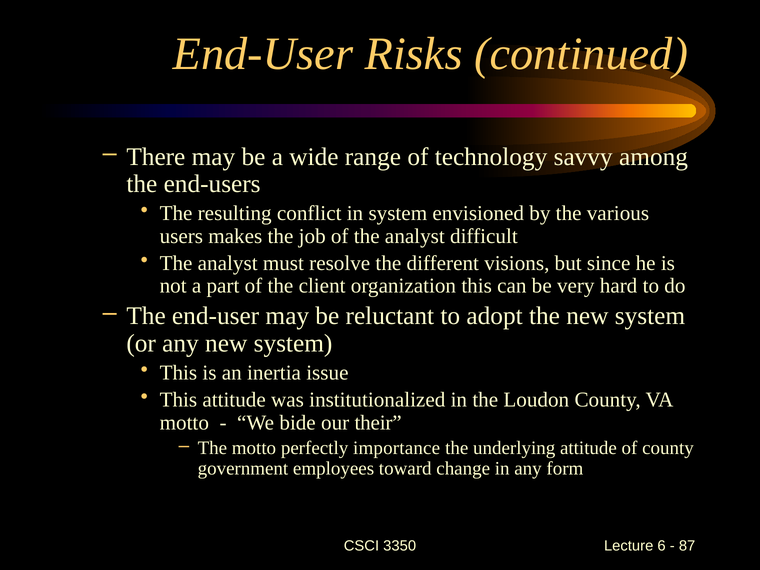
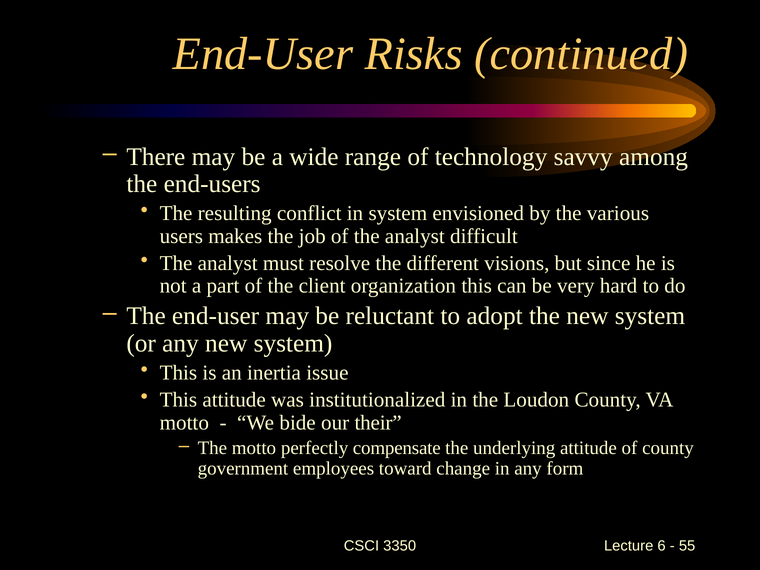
importance: importance -> compensate (397, 448)
87: 87 -> 55 (687, 546)
